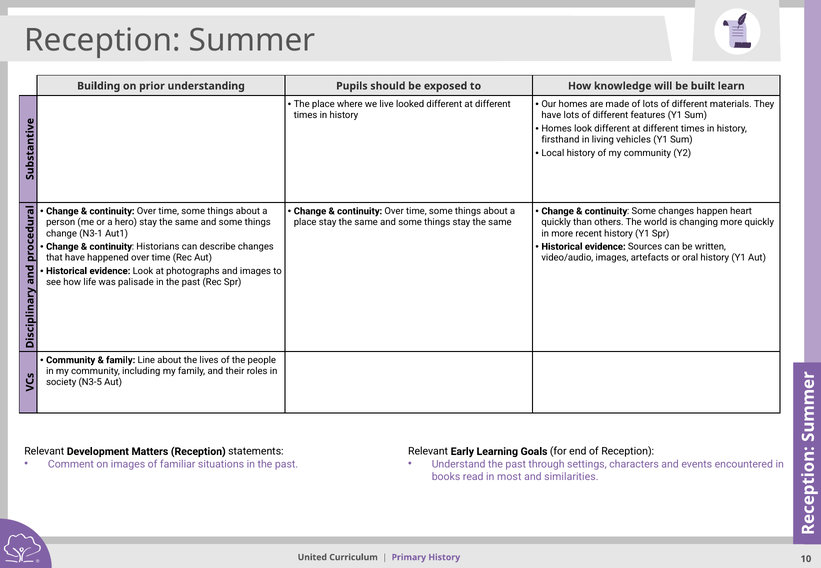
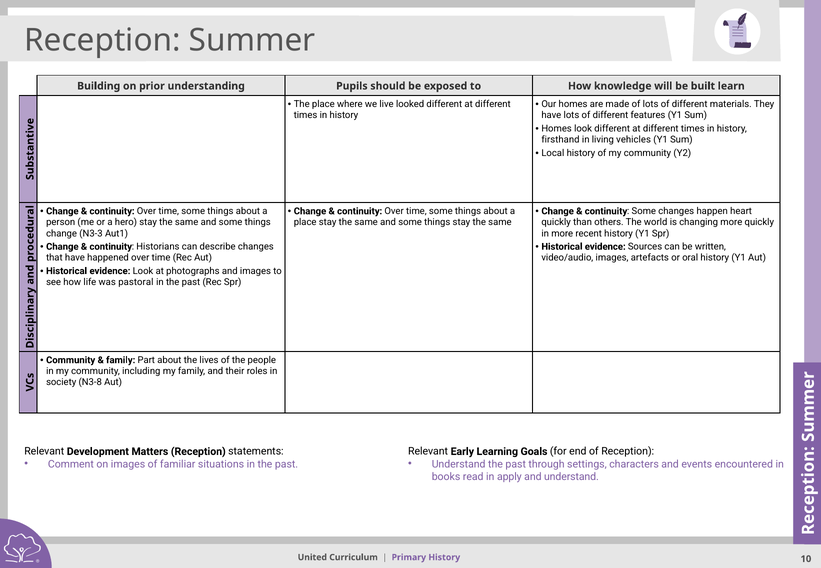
N3-1: N3-1 -> N3-3 (91, 234)
palisade: palisade -> pastoral (136, 282)
Line: Line -> Part (146, 360)
N3-5: N3-5 -> N3-8 (90, 383)
most: most -> apply (509, 477)
and similarities: similarities -> understand (571, 477)
